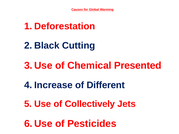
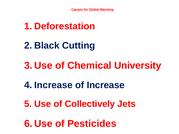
Presented: Presented -> University (138, 66)
Different: Different -> Increase (106, 85)
